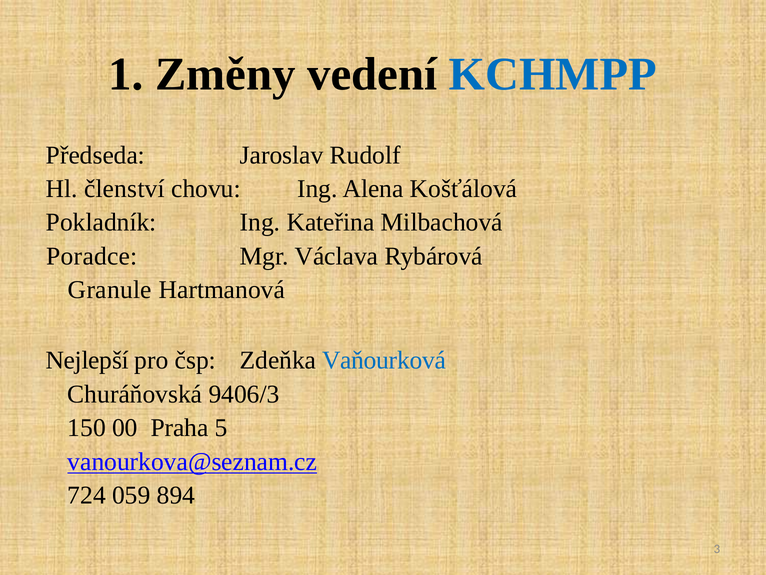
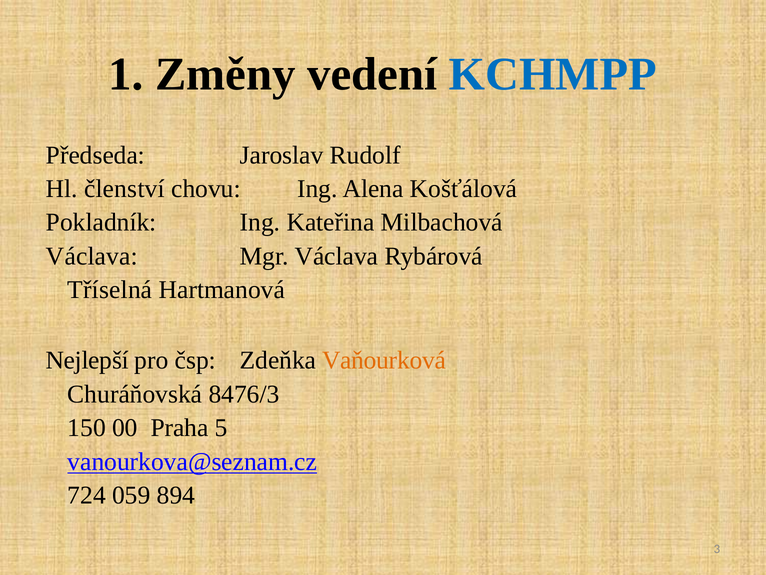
Poradce: Poradce -> Václava (92, 256)
Granule: Granule -> Tříselná (110, 290)
Vaňourková colour: blue -> orange (384, 360)
9406/3: 9406/3 -> 8476/3 (244, 394)
